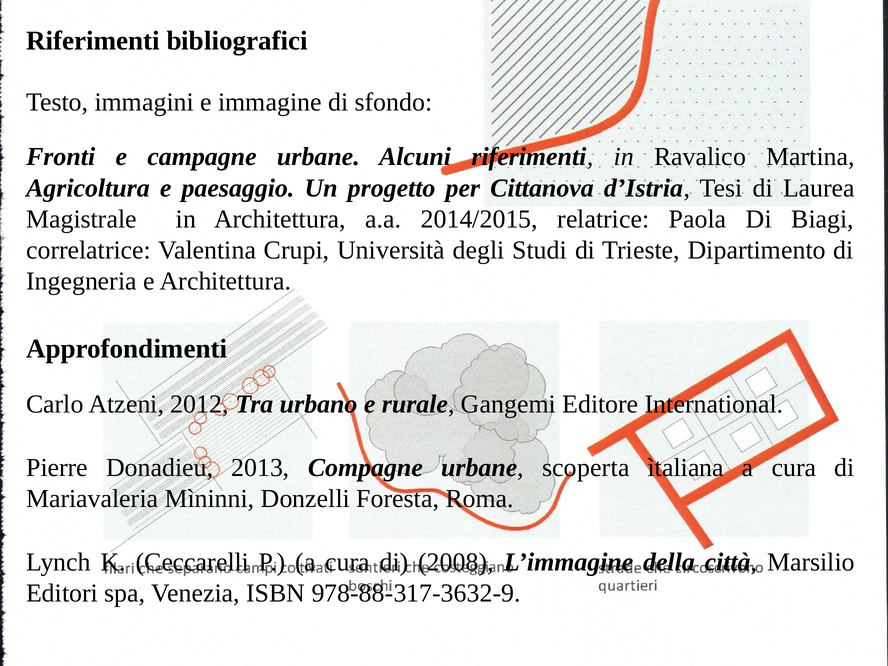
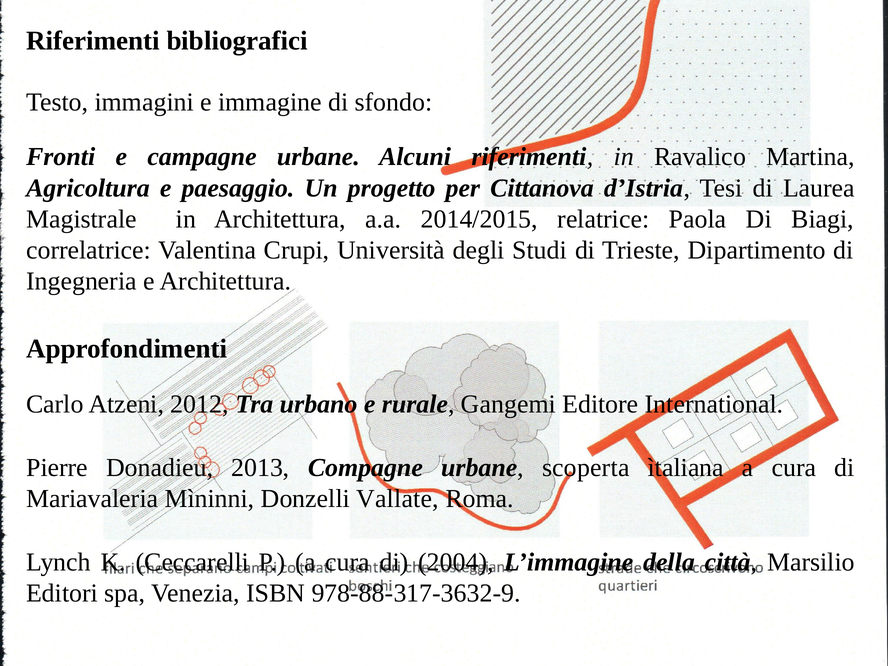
Foresta: Foresta -> Vallate (398, 499)
2008: 2008 -> 2004 (456, 562)
